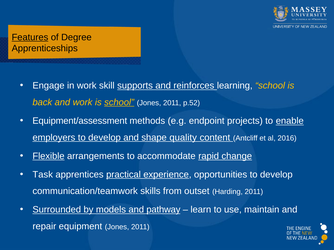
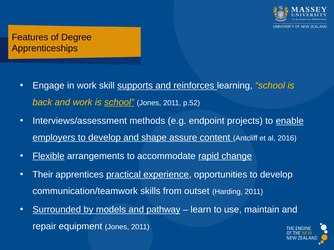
Features underline: present -> none (30, 37)
Equipment/assessment: Equipment/assessment -> Interviews/assessment (80, 121)
quality: quality -> assure (183, 138)
Task: Task -> Their (43, 175)
